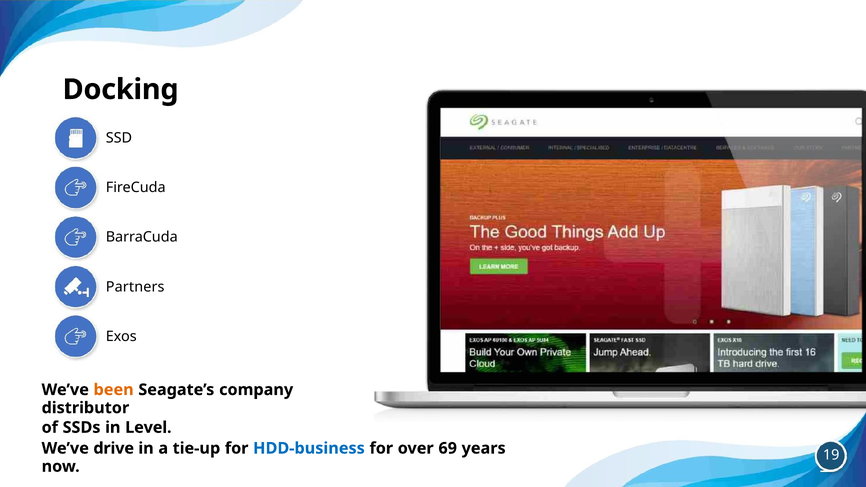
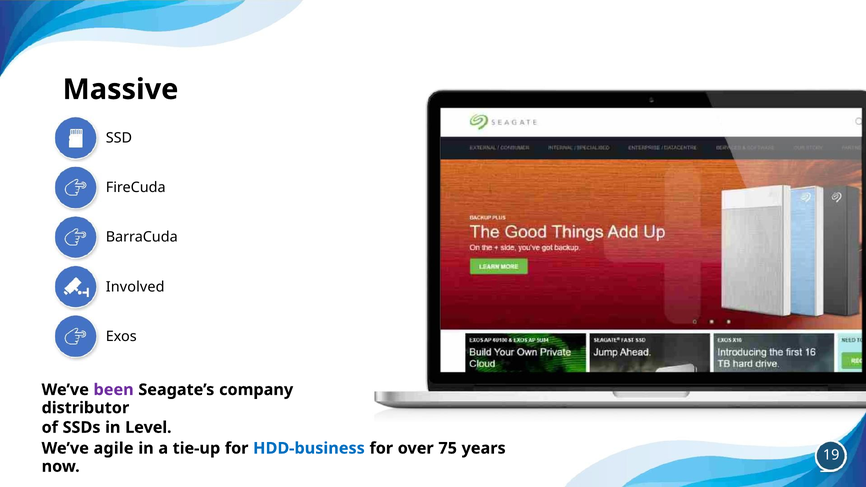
Docking: Docking -> Massive (120, 90)
Partners: Partners -> Involved (135, 287)
been colour: orange -> purple (114, 390)
drive: drive -> agile (114, 448)
69: 69 -> 75 (448, 448)
